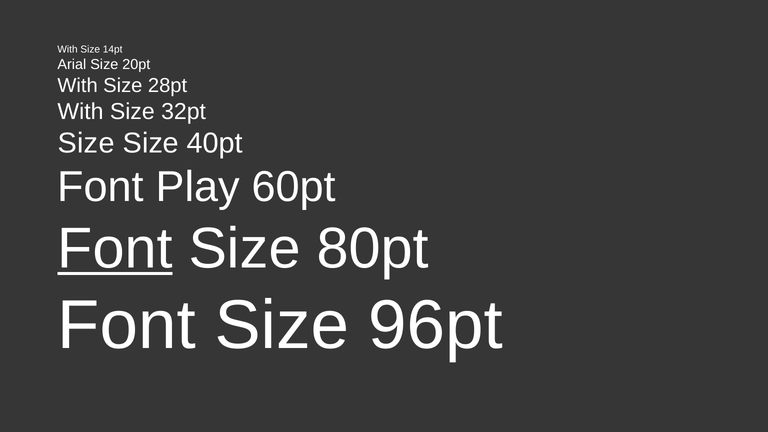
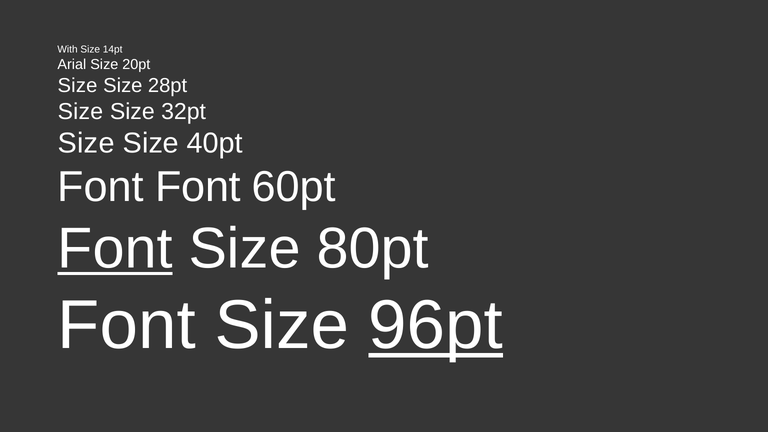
With: With -> Size (77, 85)
With: With -> Size (80, 112)
Font Play: Play -> Font (198, 187)
96pt underline: none -> present (436, 326)
